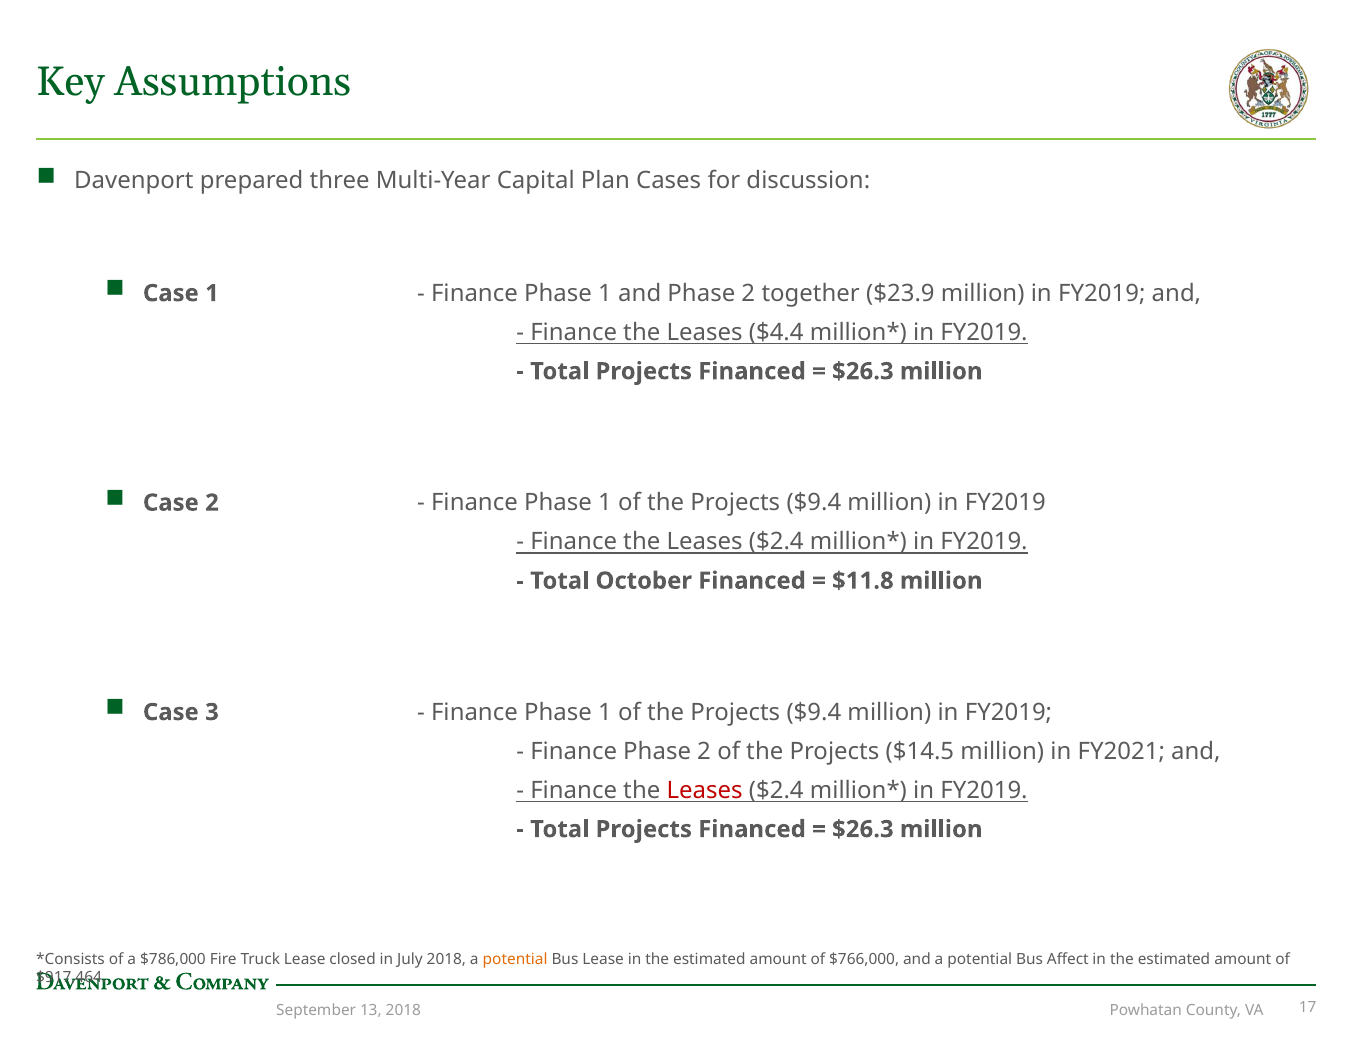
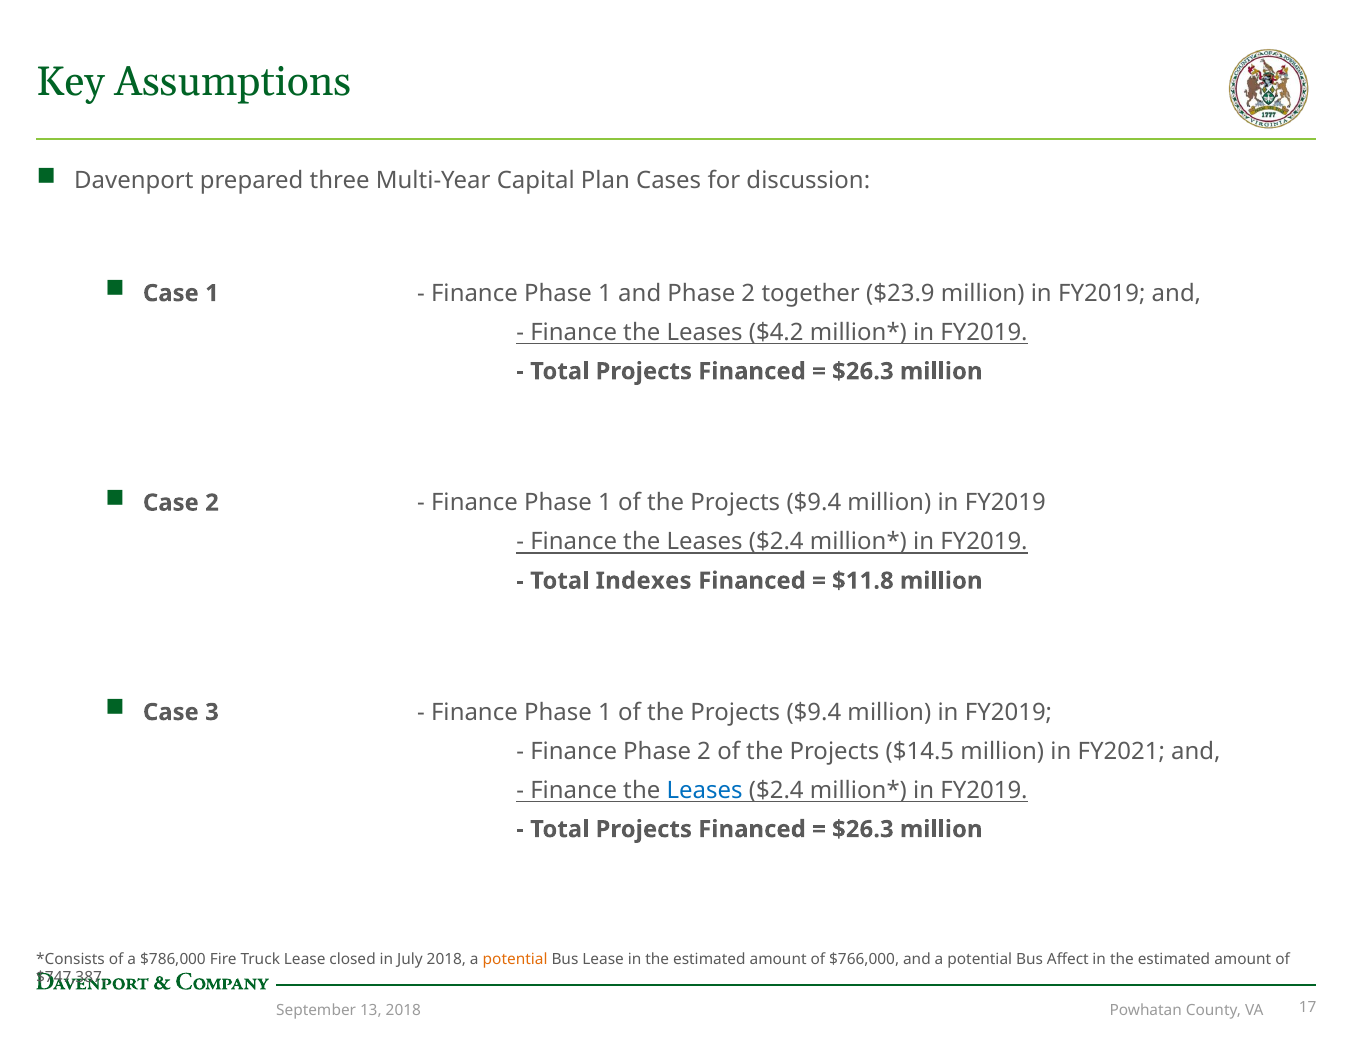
$4.4: $4.4 -> $4.2 (776, 332)
October: October -> Indexes (644, 581)
Leases colour: red -> blue (705, 790)
$917,464: $917,464 -> $747,387 (71, 978)
